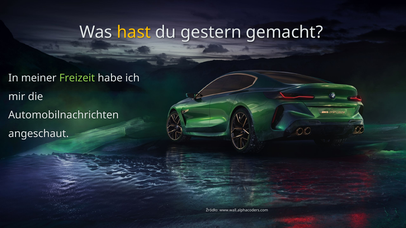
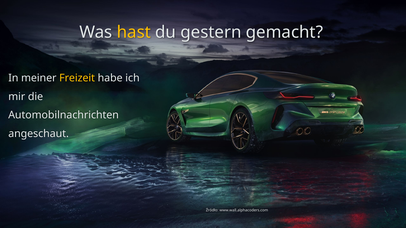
Freizeit colour: light green -> yellow (77, 78)
